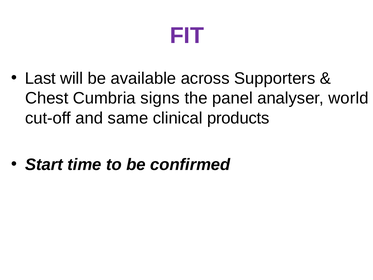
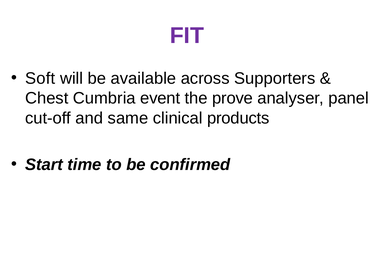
Last: Last -> Soft (40, 78)
signs: signs -> event (160, 98)
panel: panel -> prove (233, 98)
world: world -> panel (349, 98)
